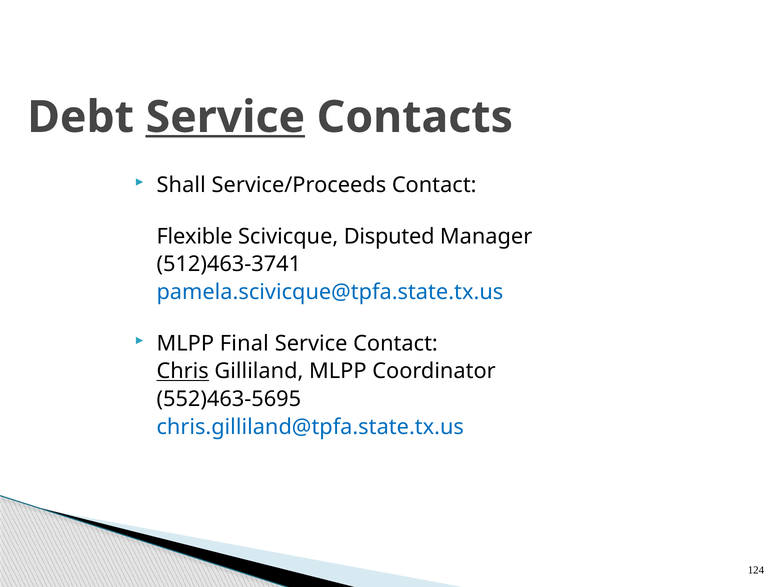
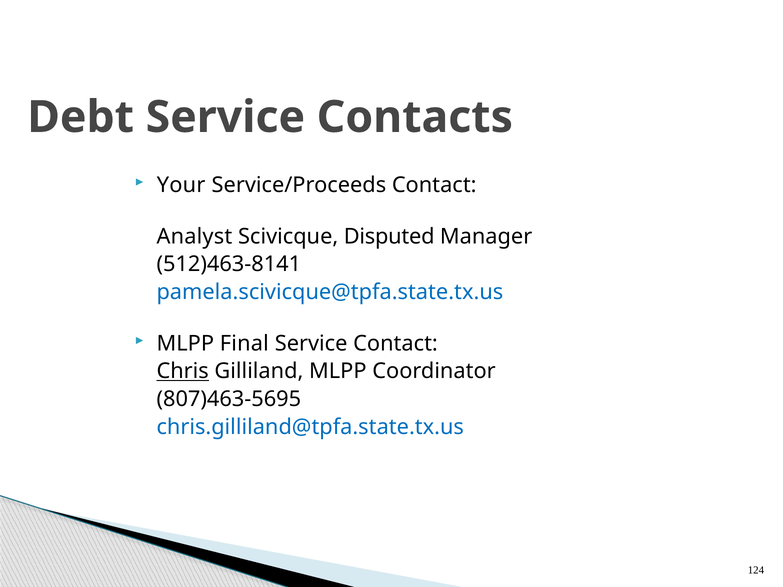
Service underline: present -> none (225, 117)
Shall: Shall -> Your (181, 185)
Flexible: Flexible -> Analyst (194, 237)
512)463-3741: 512)463-3741 -> 512)463-8141 (229, 264)
552)463-5695: 552)463-5695 -> 807)463-5695 (229, 399)
